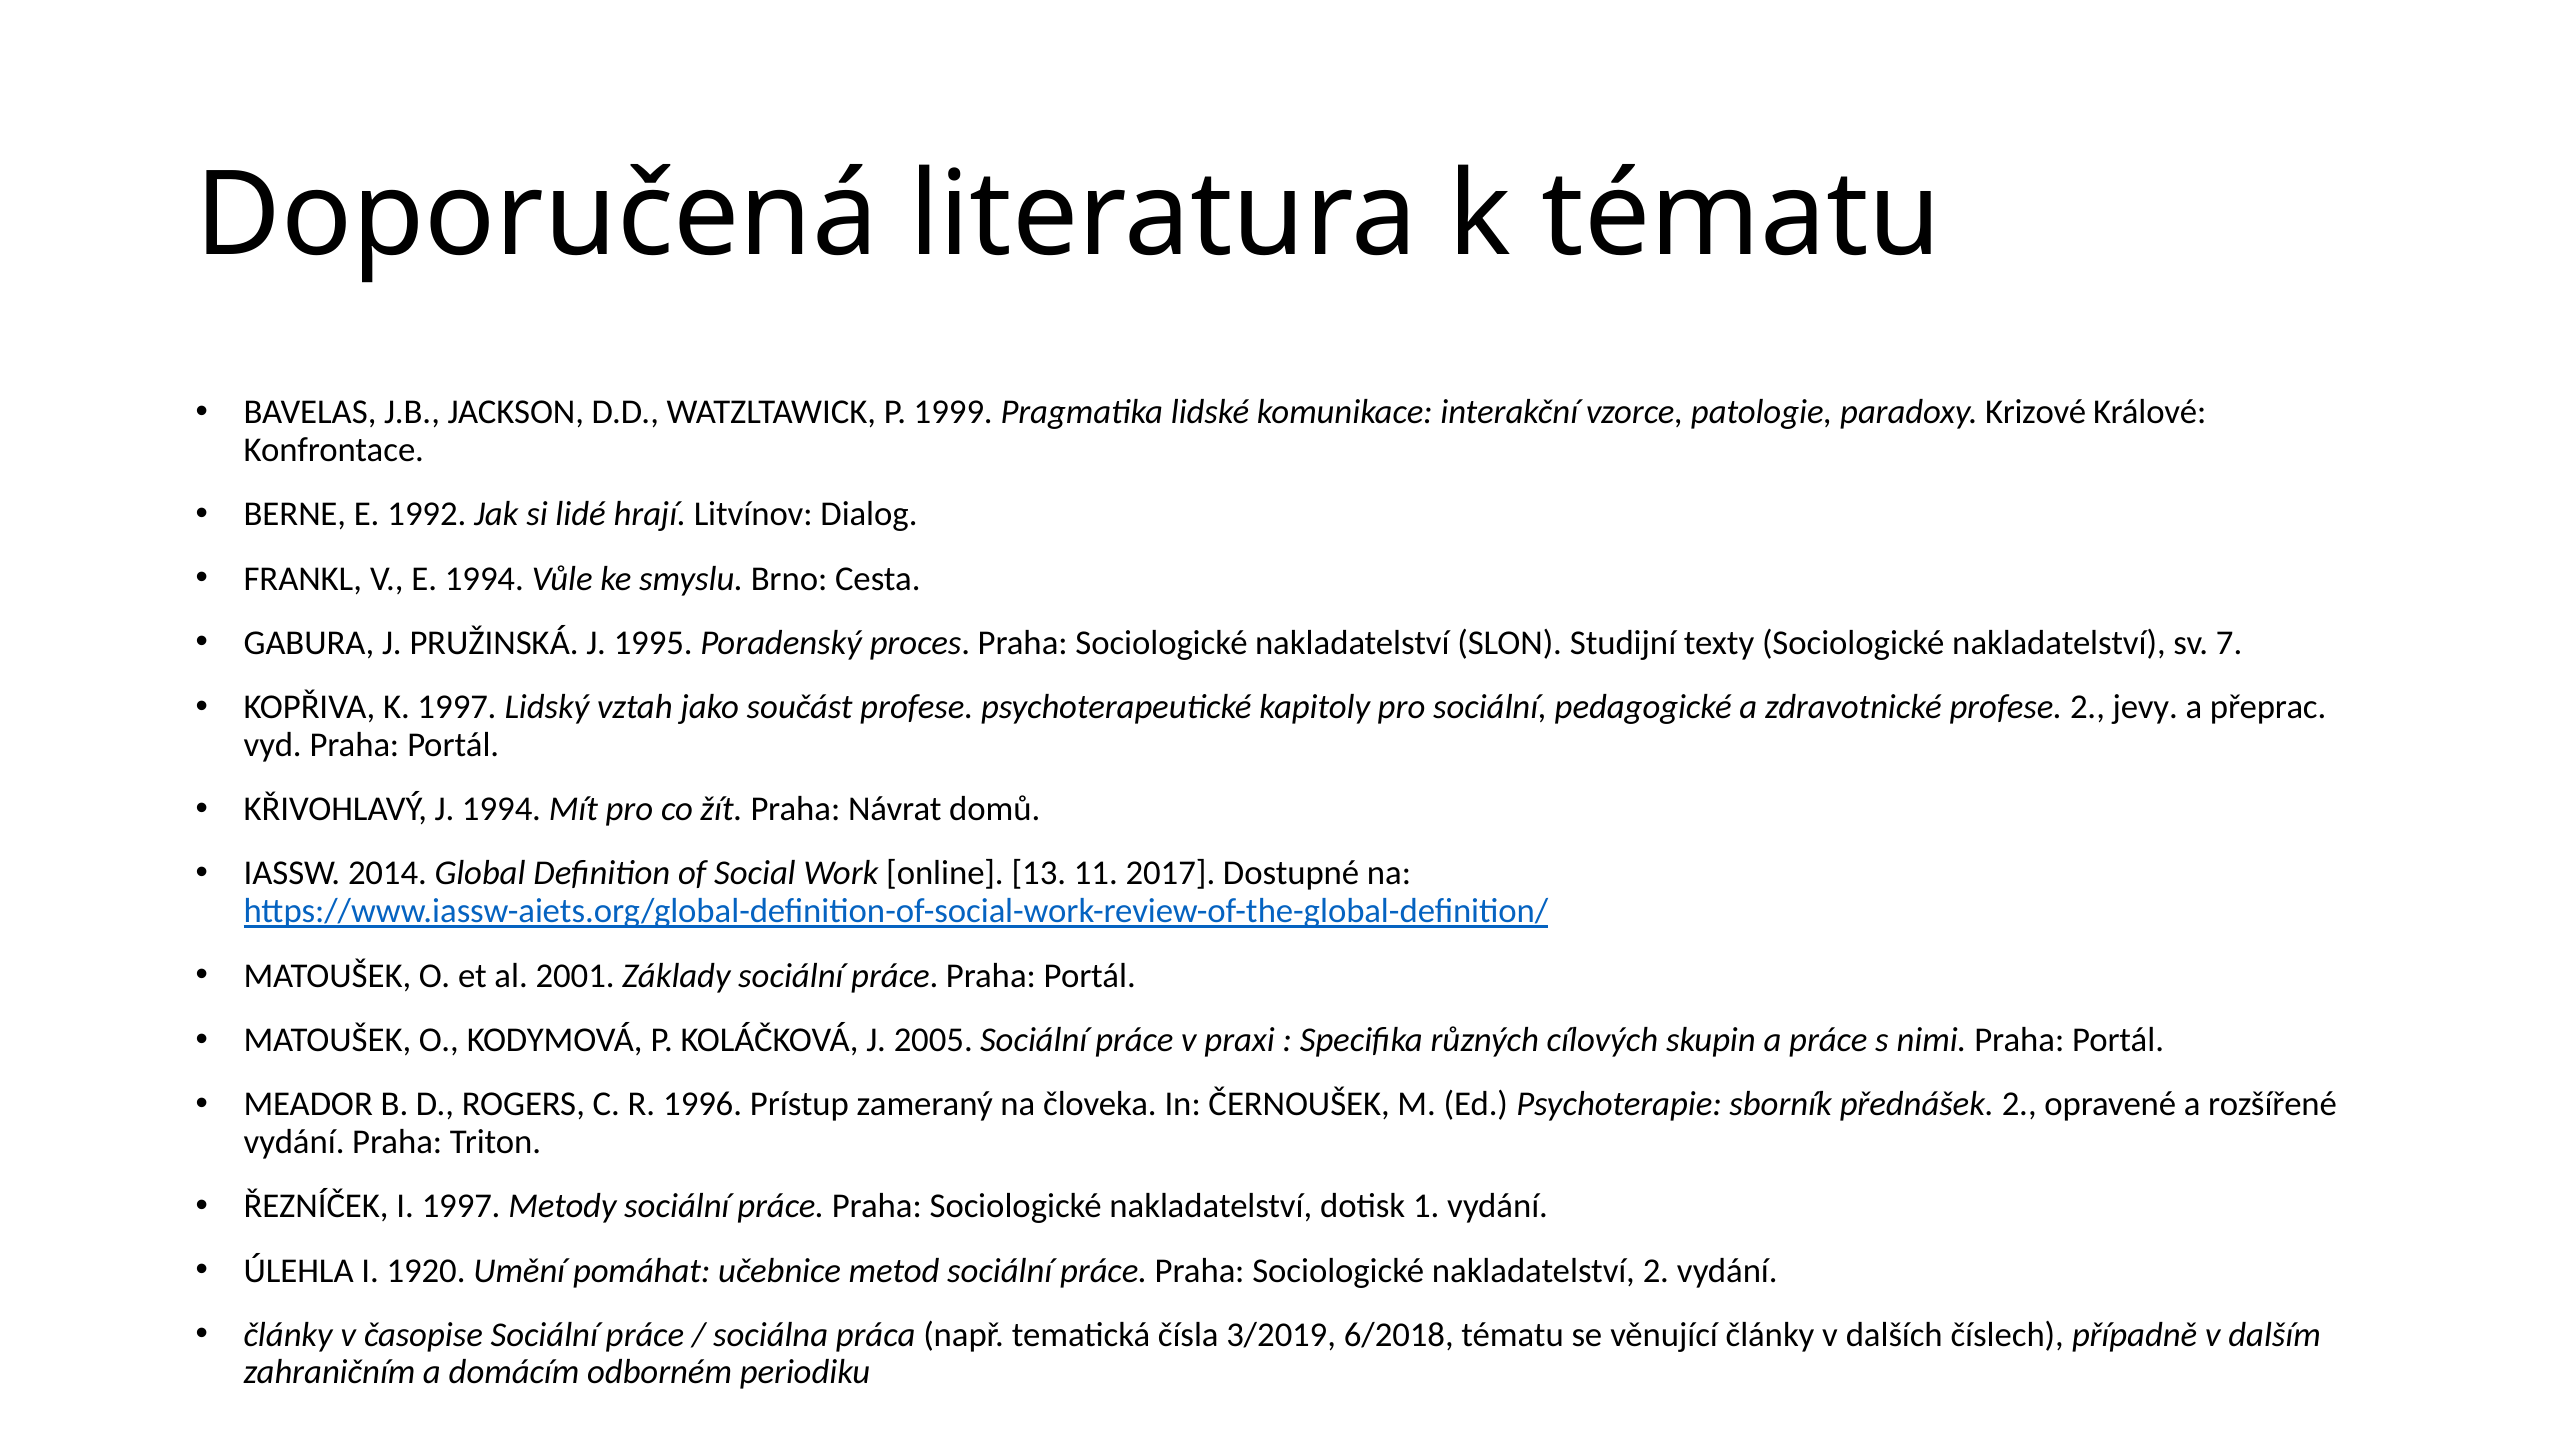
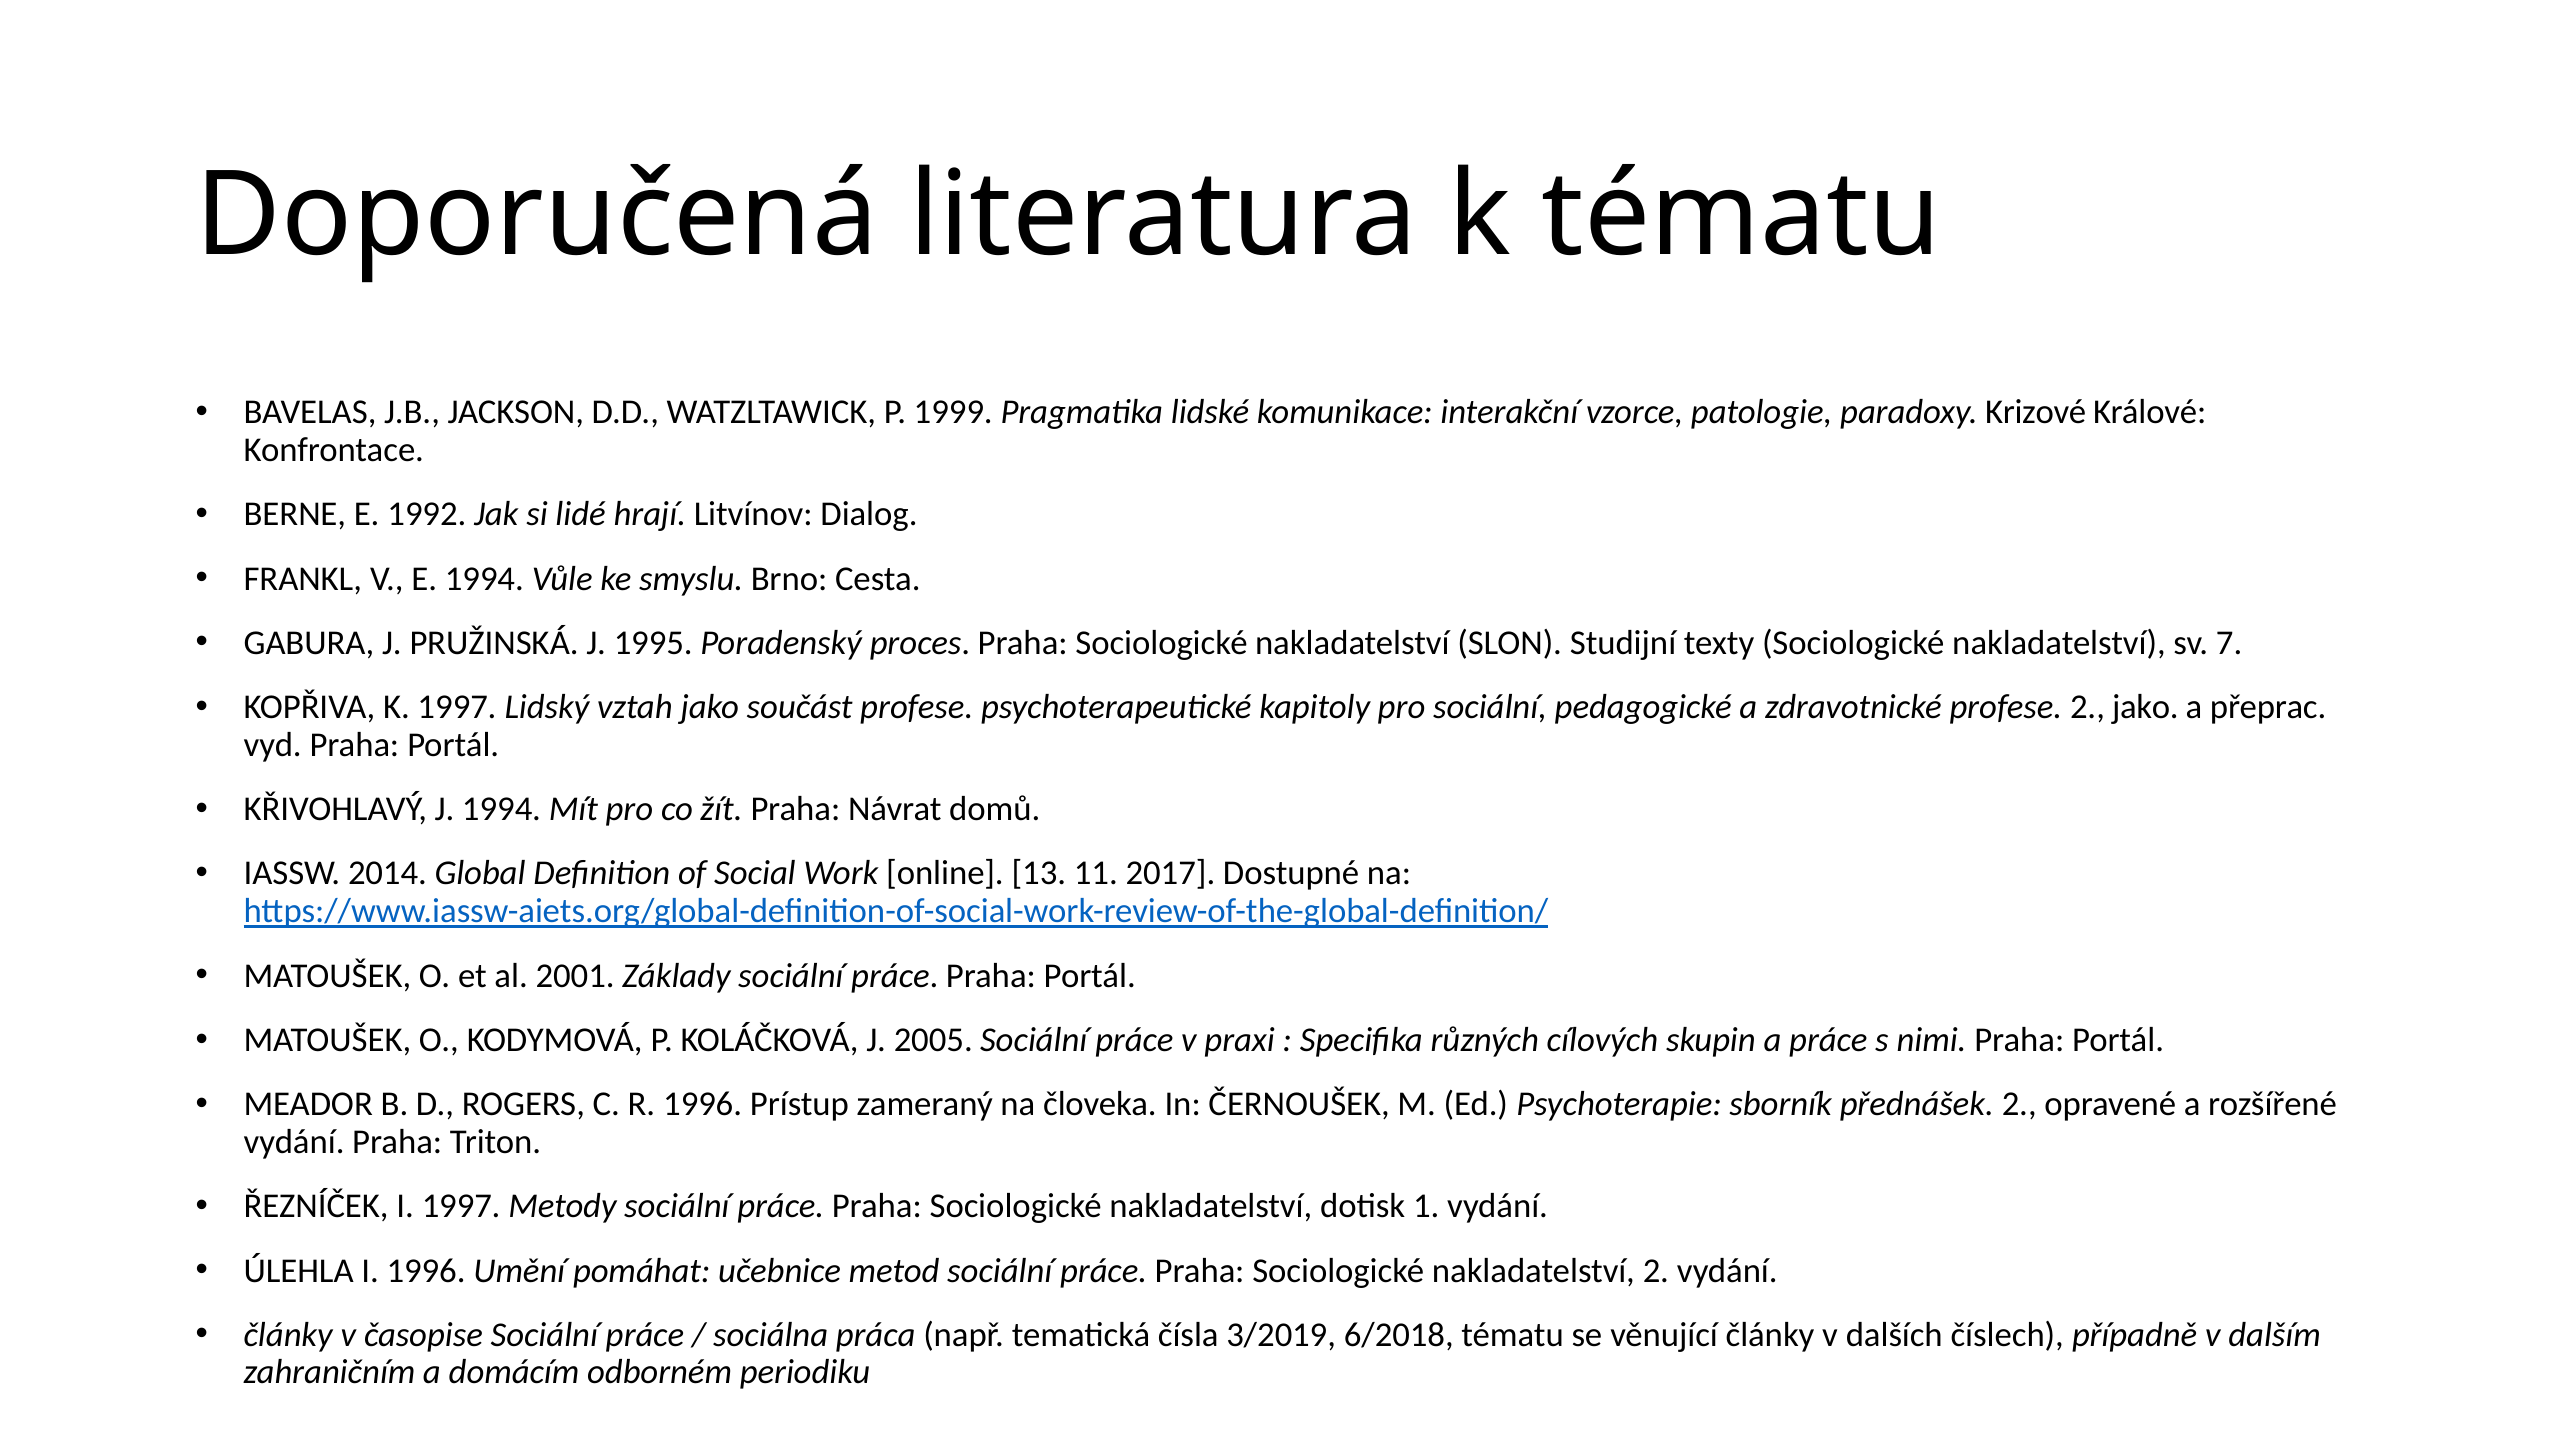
2 jevy: jevy -> jako (2145, 707)
I 1920: 1920 -> 1996 (426, 1271)
